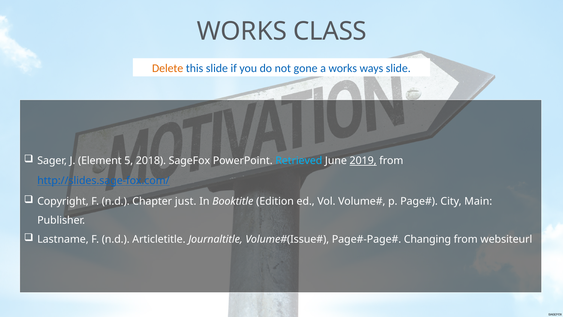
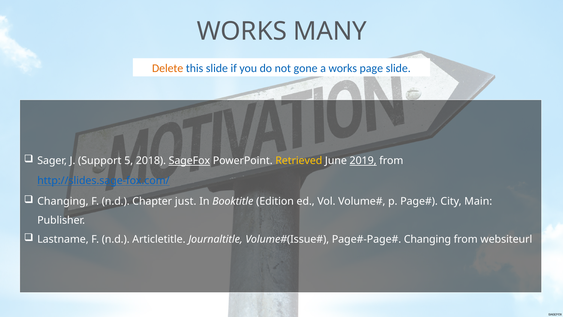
CLASS: CLASS -> MANY (330, 31)
ways: ways -> page (371, 68)
Element: Element -> Support (100, 161)
SageFox underline: none -> present (189, 161)
Retrieved colour: light blue -> yellow (299, 161)
Copyright: Copyright -> Changing (63, 201)
